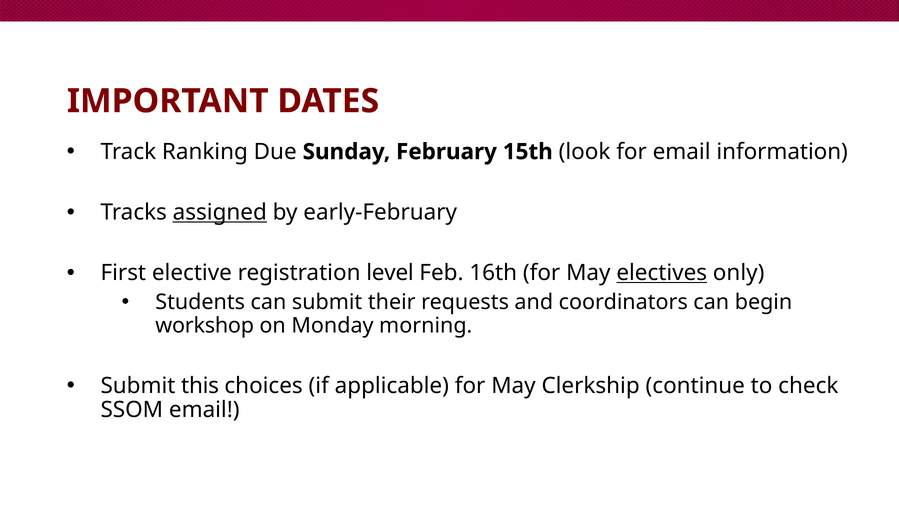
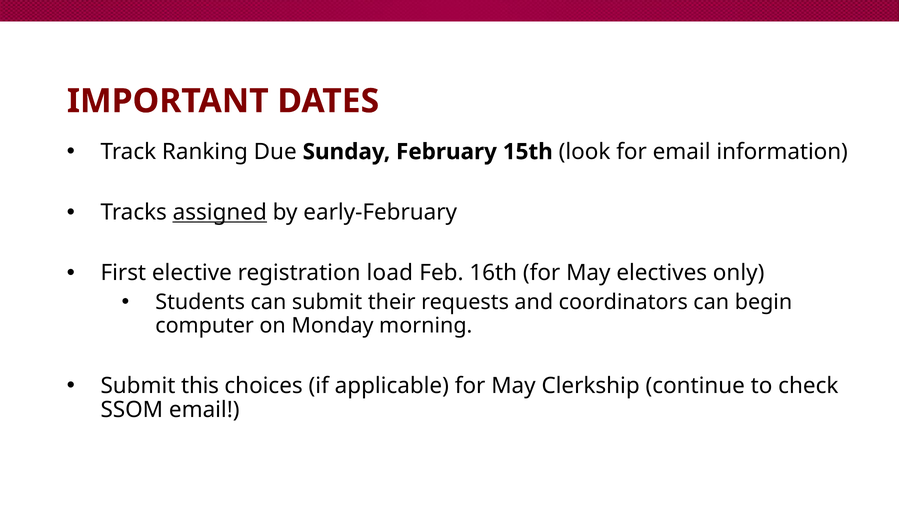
level: level -> load (390, 273)
electives underline: present -> none (662, 273)
workshop: workshop -> computer (205, 325)
